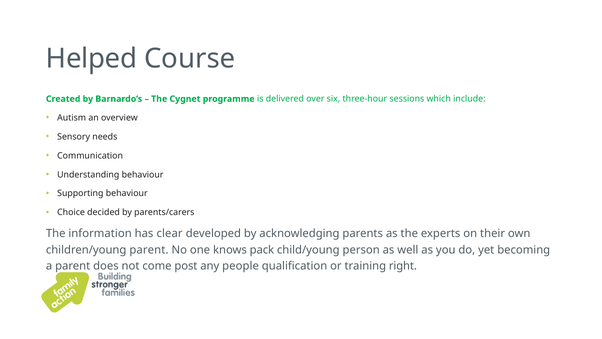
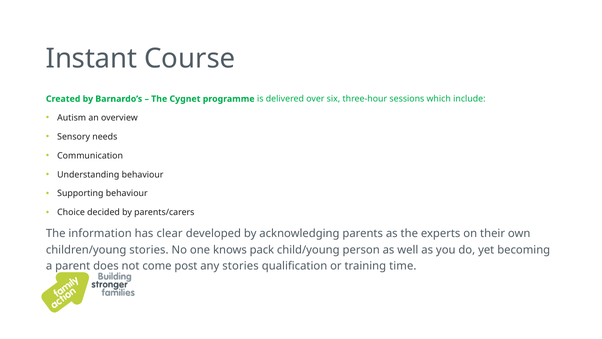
Helped: Helped -> Instant (91, 59)
children/young parent: parent -> stories (149, 250)
any people: people -> stories (241, 266)
right: right -> time (403, 266)
